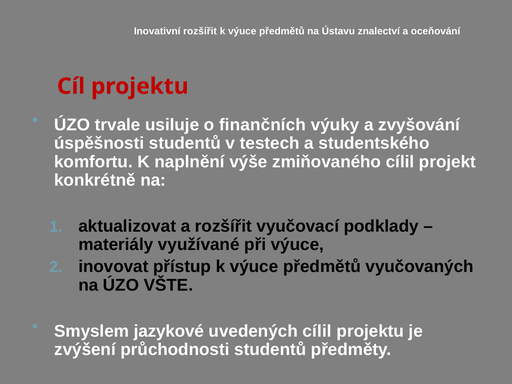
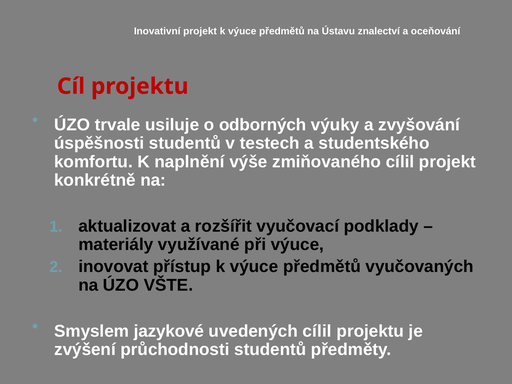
Inovativní rozšířit: rozšířit -> projekt (200, 31)
finančních: finančních -> odborných (263, 125)
